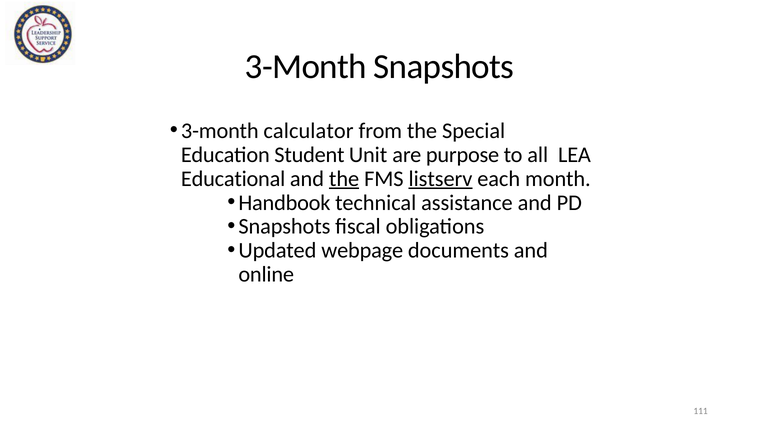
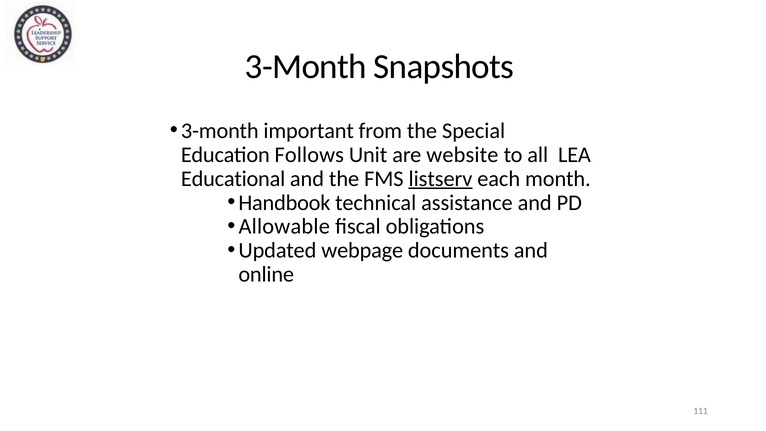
calculator: calculator -> important (309, 131)
Student: Student -> Follows (309, 155)
purpose: purpose -> website (462, 155)
the underline: present -> none (344, 179)
Snapshots: Snapshots -> Allowable (284, 227)
